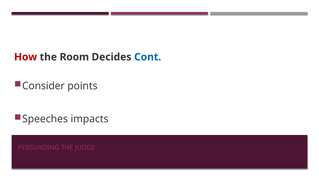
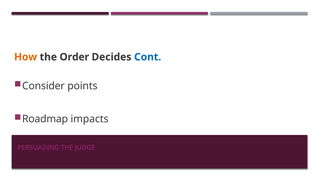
How colour: red -> orange (26, 57)
Room: Room -> Order (74, 57)
Speeches: Speeches -> Roadmap (45, 119)
